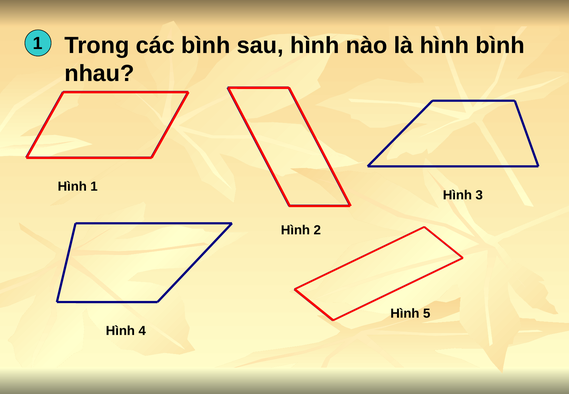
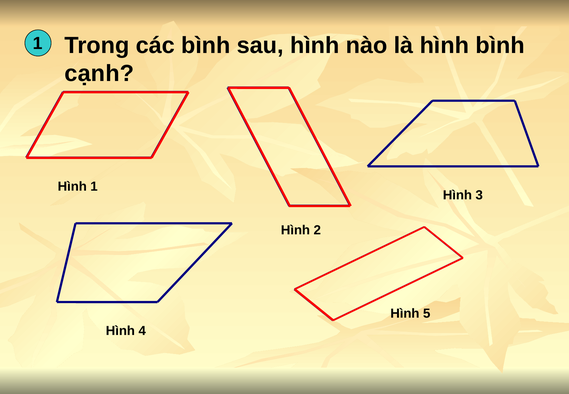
nhau: nhau -> cạnh (99, 73)
